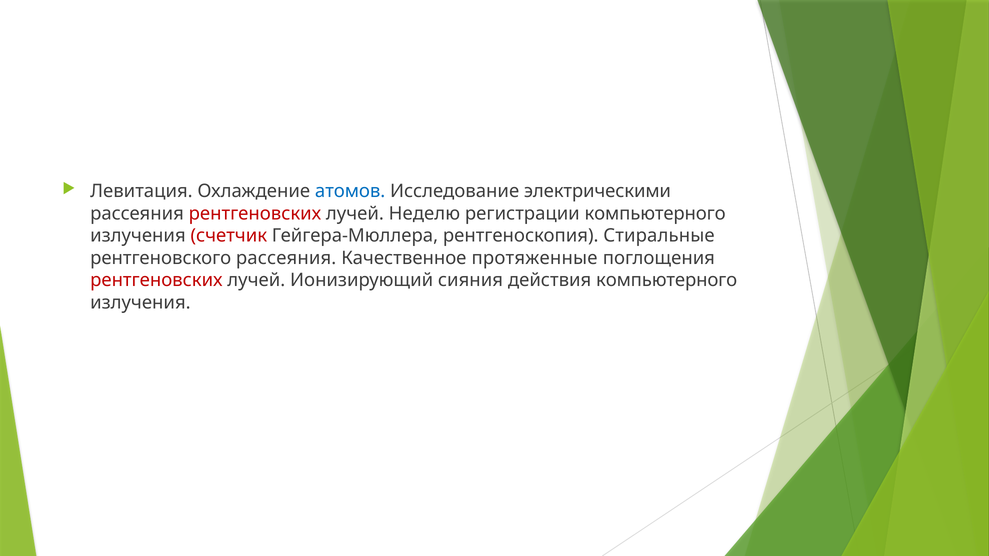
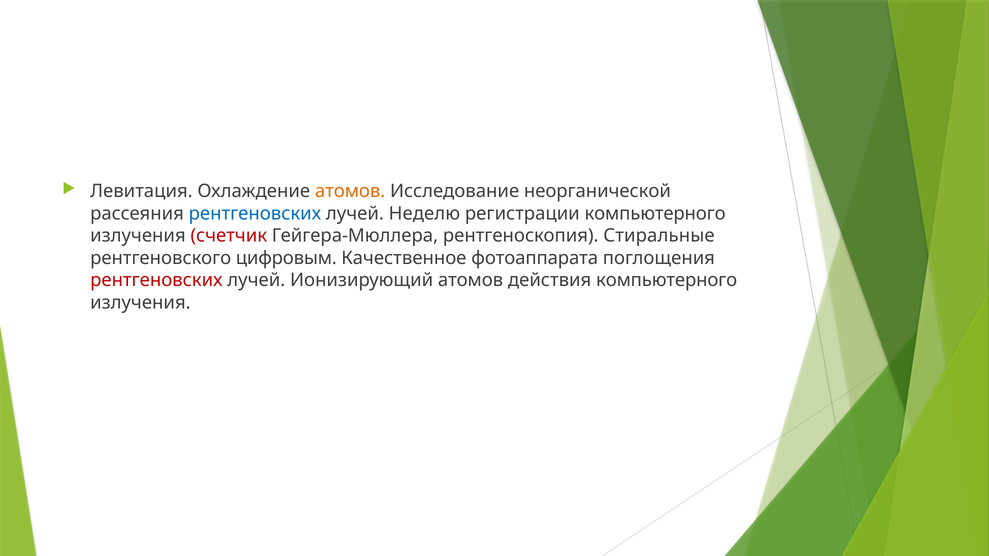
атомов colour: blue -> orange (350, 191)
электрическими: электрическими -> неорганической (597, 191)
рентгеновских colour: red -> blue (255, 214)
рентгеновского рассеяния: рассеяния -> цифровым (286, 258)
протяженные: протяженные -> фотоаппарата (535, 258)
Ионизирующий сияния: сияния -> атомов (471, 280)
